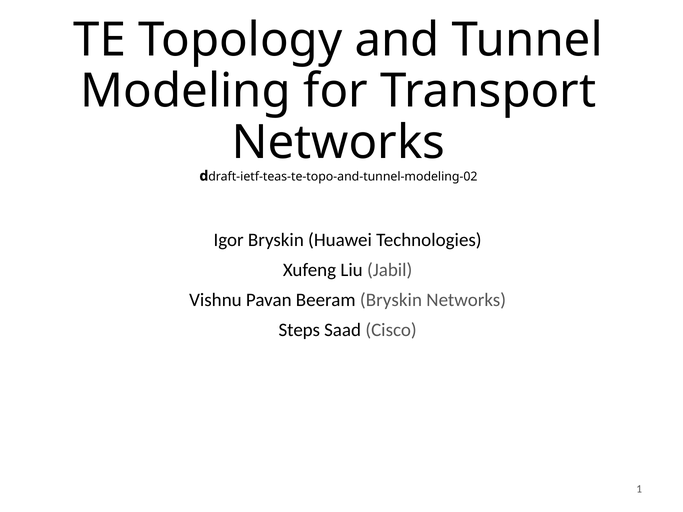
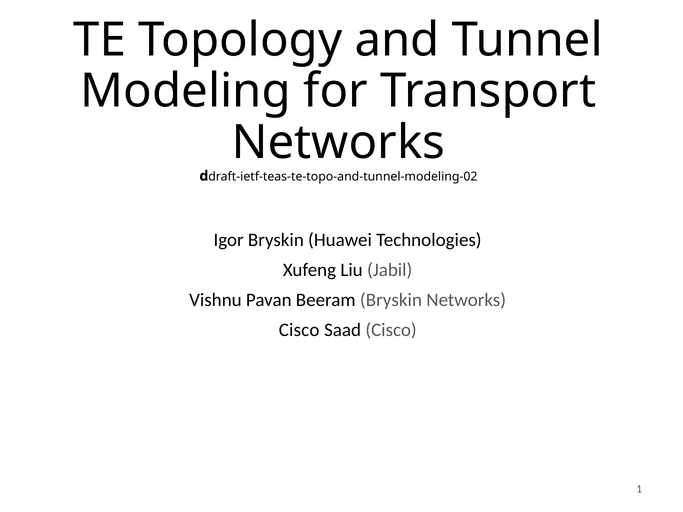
Steps: Steps -> Cisco (299, 330)
